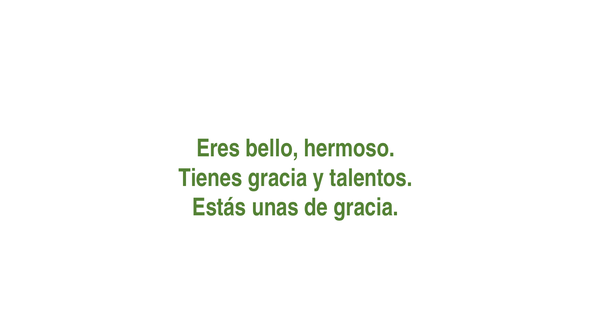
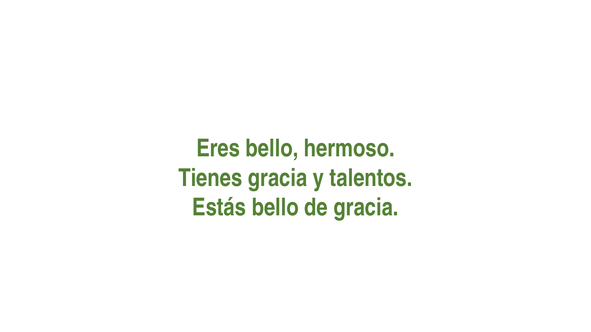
Estás unas: unas -> bello (275, 208)
